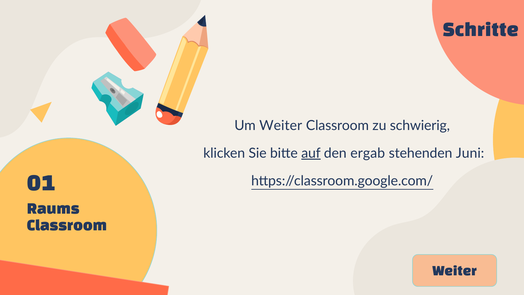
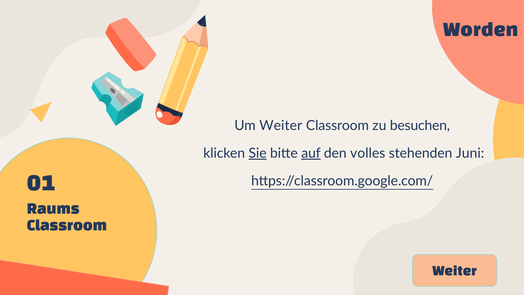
Schritte: Schritte -> Worden (481, 30)
schwierig: schwierig -> besuchen (420, 125)
Sie underline: none -> present (258, 153)
ergab: ergab -> volles (368, 153)
